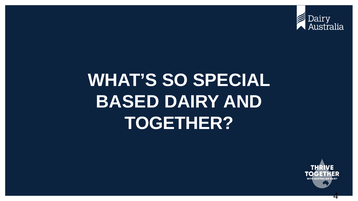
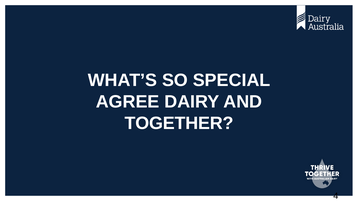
BASED: BASED -> AGREE (128, 102)
